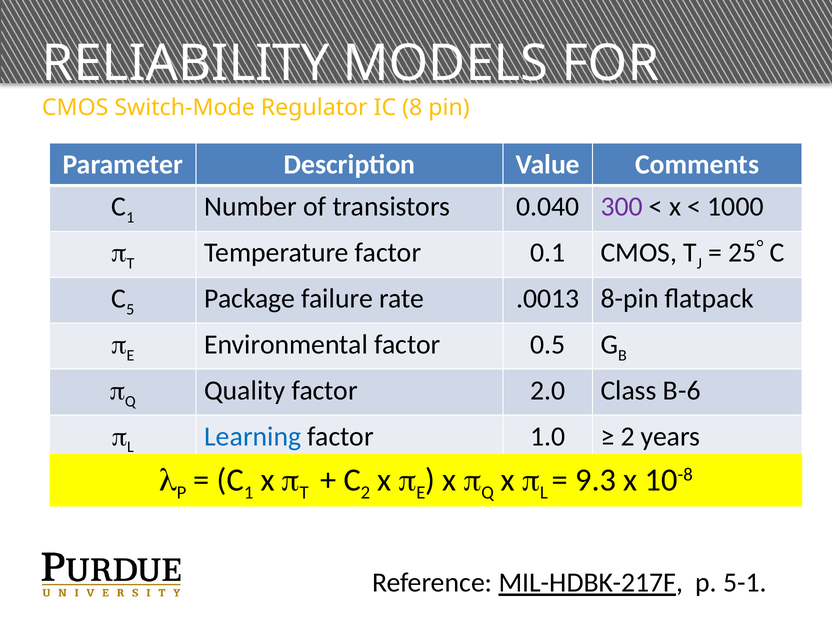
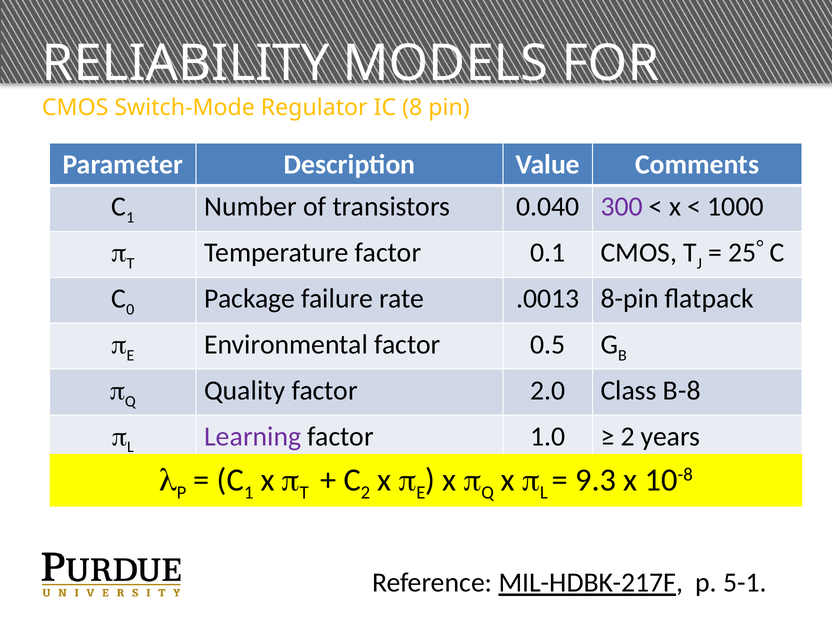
5: 5 -> 0 (130, 309)
B-6: B-6 -> B-8 (682, 390)
Learning colour: blue -> purple (253, 436)
